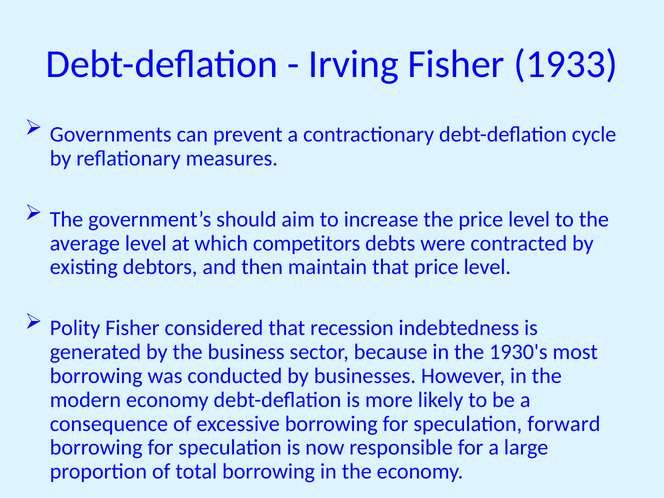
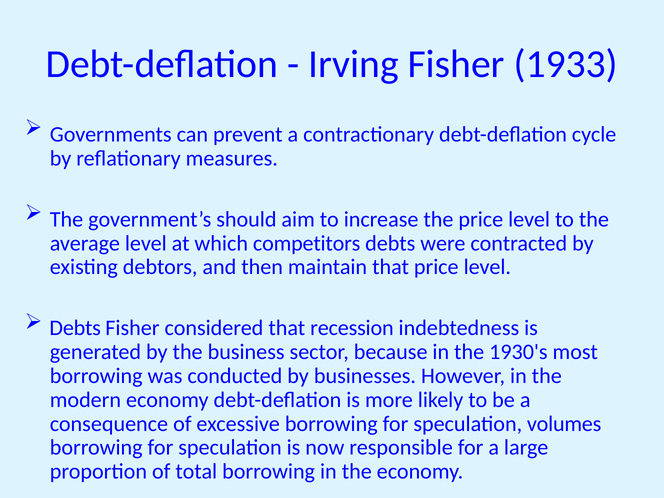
Polity: Polity -> Debts (75, 328)
forward: forward -> volumes (564, 424)
